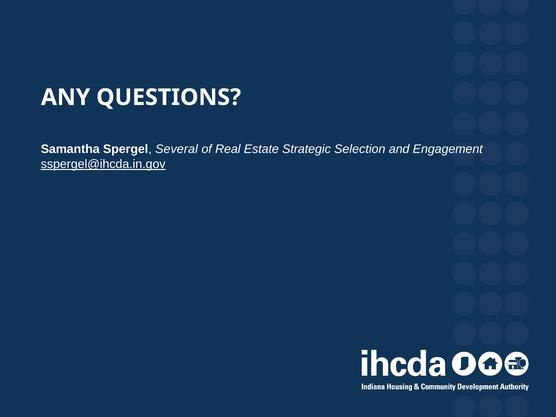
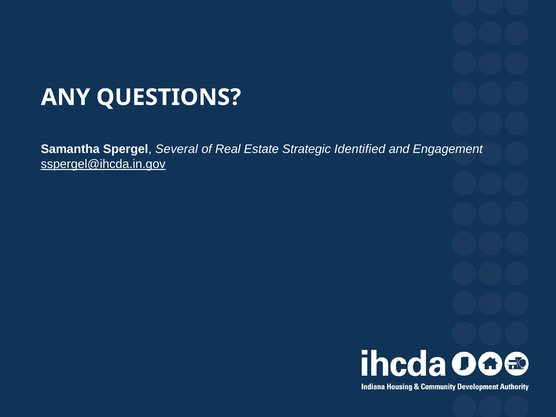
Selection: Selection -> Identified (360, 149)
